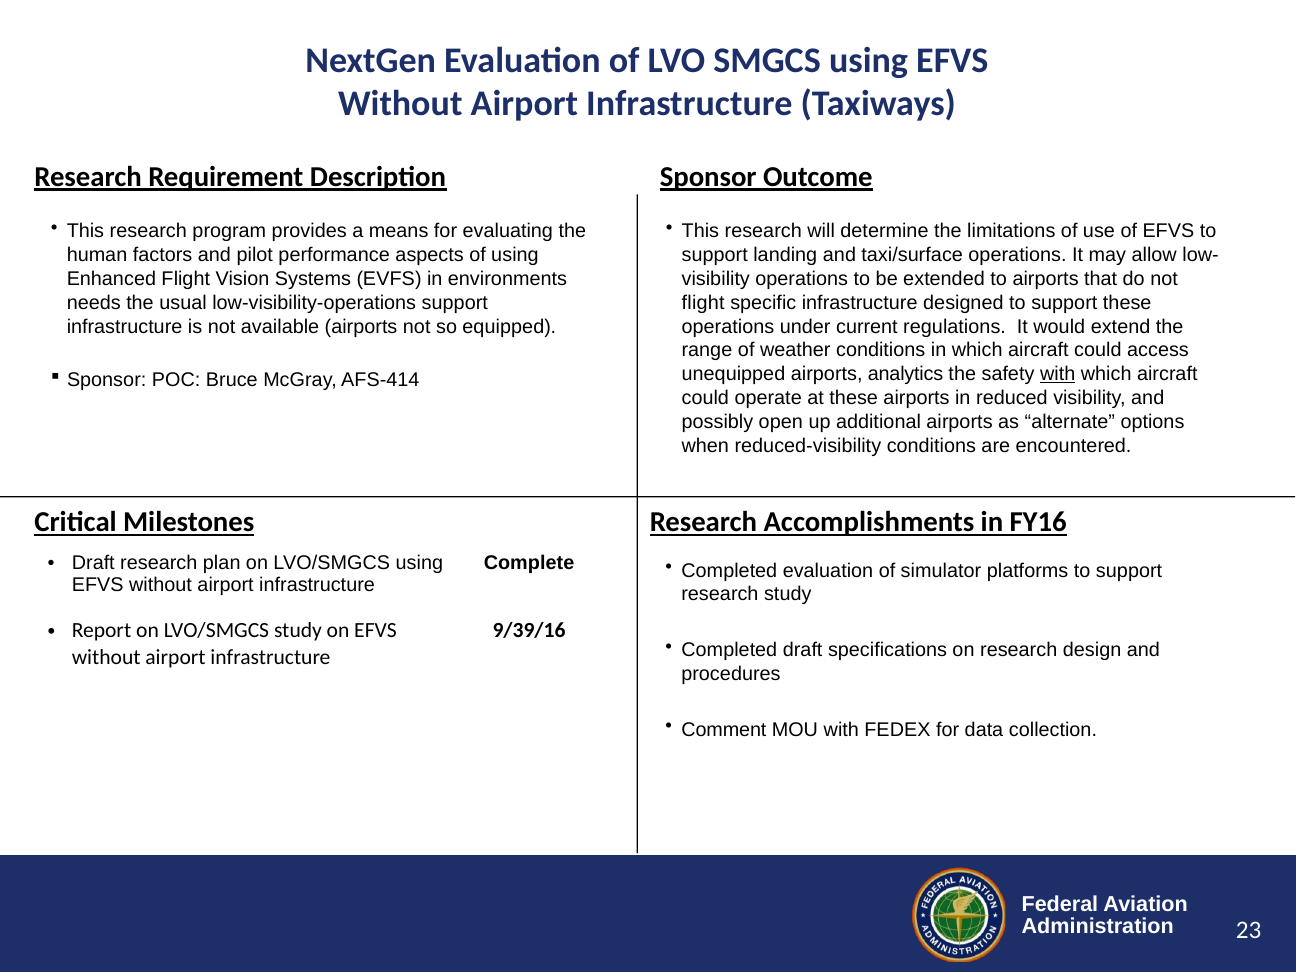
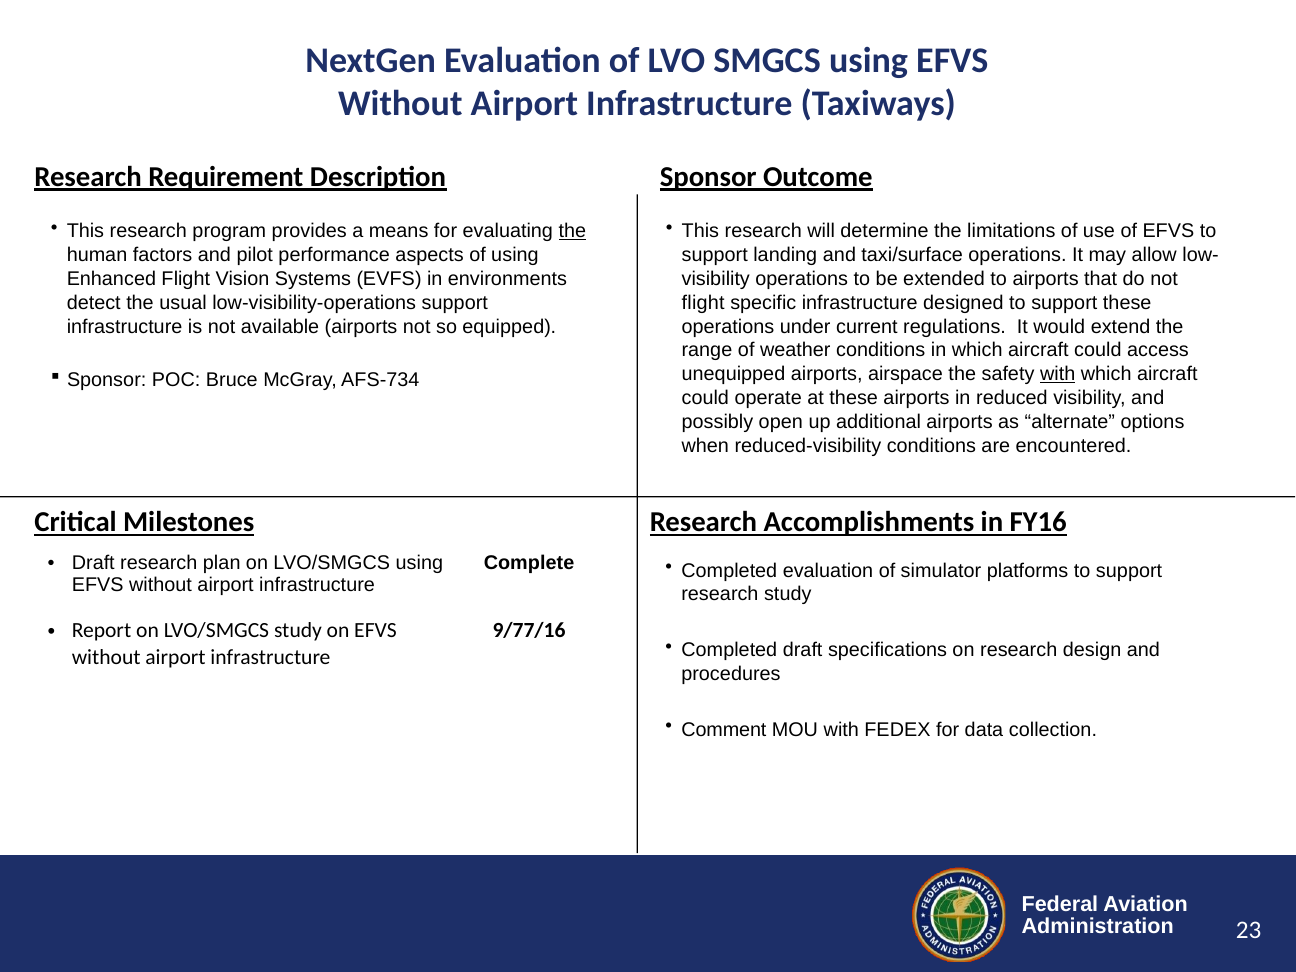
the underline: none -> present (572, 231)
needs: needs -> detect (94, 303)
analytics: analytics -> airspace (905, 374)
AFS-414: AFS-414 -> AFS-734 (380, 380)
9/39/16: 9/39/16 -> 9/77/16 (529, 631)
